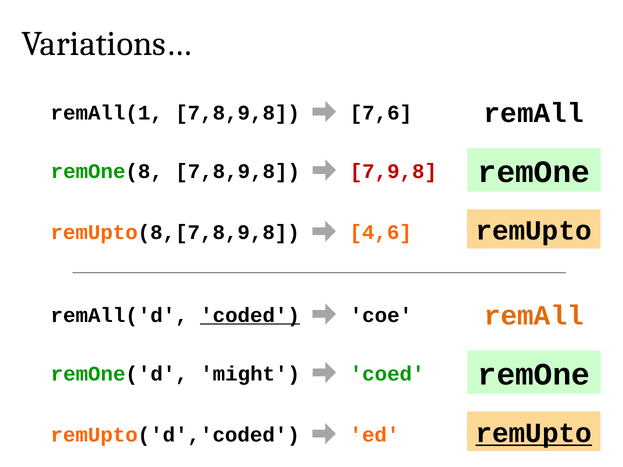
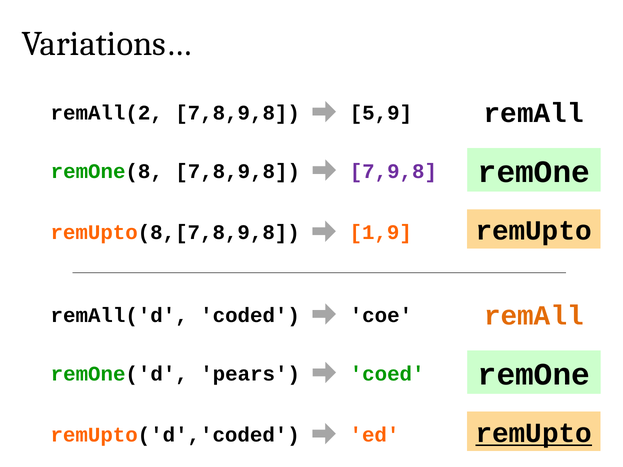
remAll(1: remAll(1 -> remAll(2 (107, 113)
7,6: 7,6 -> 5,9 (381, 113)
7,9,8 colour: red -> purple (393, 171)
4,6: 4,6 -> 1,9 (381, 233)
coded underline: present -> none (250, 315)
might: might -> pears (250, 374)
